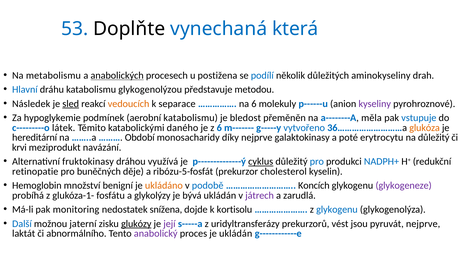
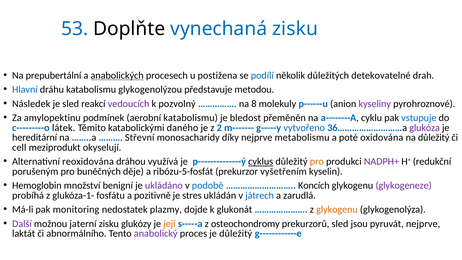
vynechaná která: která -> zisku (295, 29)
metabolismu: metabolismu -> prepubertální (53, 75)
aminokyseliny: aminokyseliny -> detekovatelné (381, 75)
sled underline: present -> none (71, 104)
vedoucích colour: orange -> purple (129, 104)
separace: separace -> pozvolný (177, 104)
na 6: 6 -> 8 (254, 104)
hypoglykemie: hypoglykemie -> amylopektinu (52, 118)
měla: měla -> cyklu (372, 118)
z 6: 6 -> 2 (219, 128)
glukóza colour: orange -> purple (425, 128)
Období: Období -> Střevní (140, 138)
galaktokinasy: galaktokinasy -> metabolismu (302, 138)
erytrocytu: erytrocytu -> oxidována (382, 138)
krvi: krvi -> cell (19, 147)
navázání: navázání -> okyselují (102, 147)
fruktokinasy: fruktokinasy -> reoxidována (88, 161)
pro colour: blue -> orange (317, 161)
NADPH+ colour: blue -> purple (382, 161)
retinopatie: retinopatie -> porušeným (35, 171)
cholesterol: cholesterol -> vyšetřením (284, 171)
ukládáno colour: orange -> purple (164, 185)
glykolýzy: glykolýzy -> pozitivně (152, 195)
bývá: bývá -> stres (192, 195)
játrech colour: purple -> blue (260, 195)
snížena: snížena -> plazmy (166, 209)
kortisolu: kortisolu -> glukonát (234, 209)
glykogenu colour: blue -> orange (337, 209)
Další colour: blue -> purple (22, 224)
glukózy underline: present -> none (136, 224)
její colour: purple -> orange (169, 224)
uridyltransferázy: uridyltransferázy -> osteochondromy (245, 224)
prekurzorů vést: vést -> sled (340, 224)
je ukládán: ukládán -> důležitý (236, 233)
